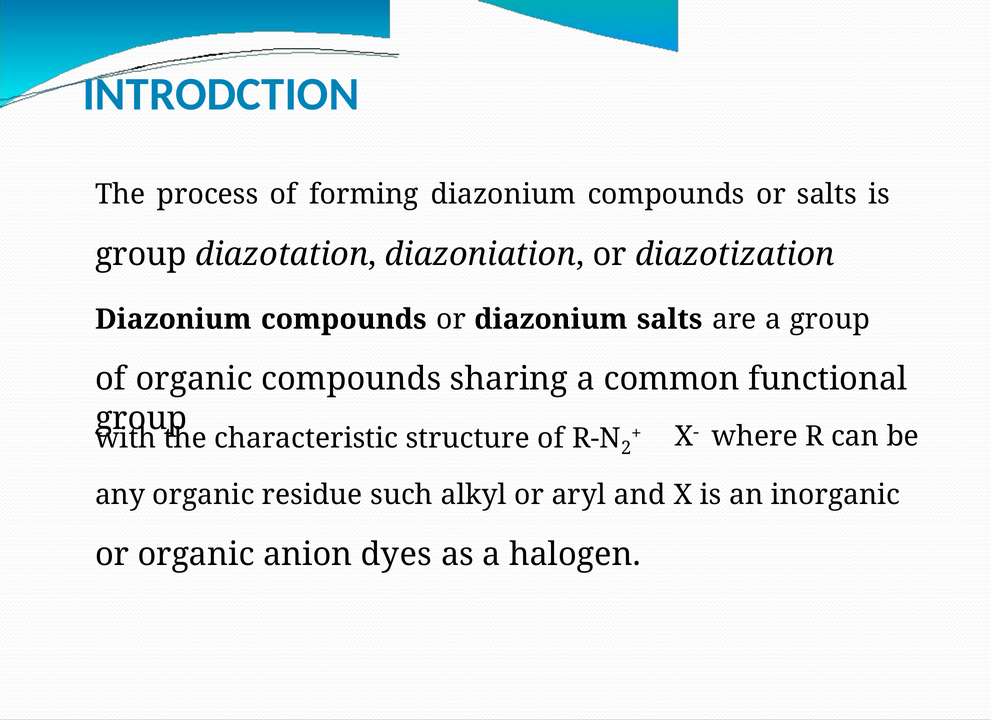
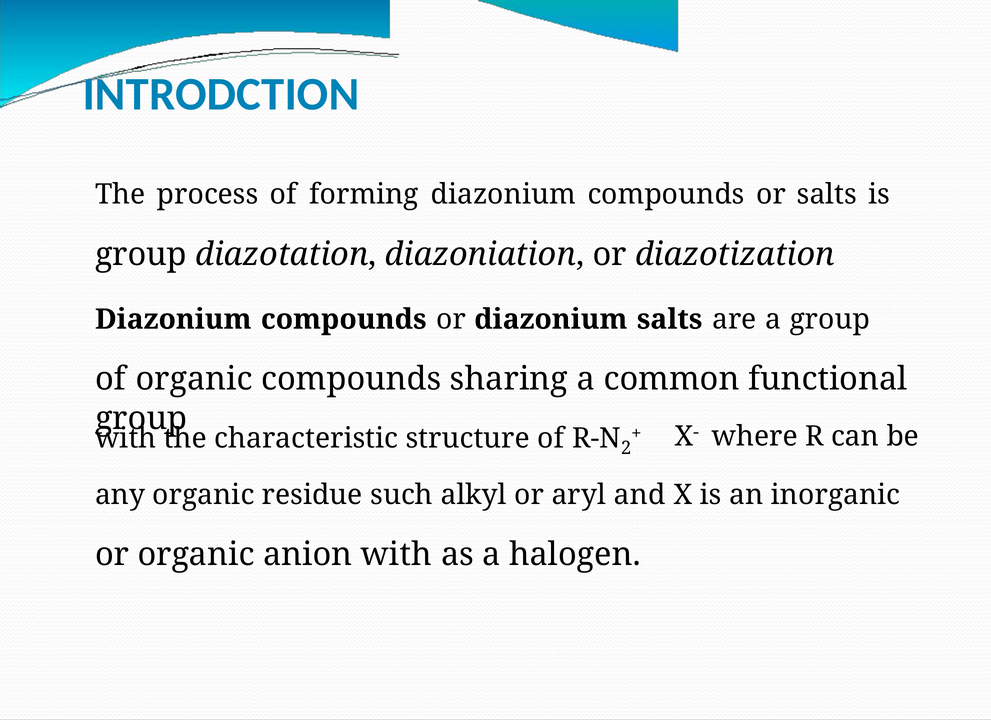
anion dyes: dyes -> with (396, 555)
